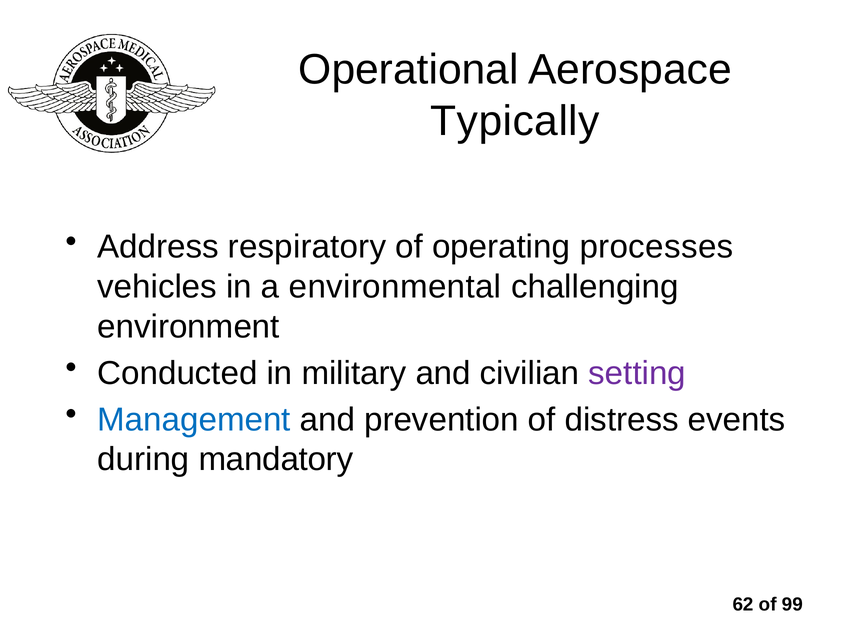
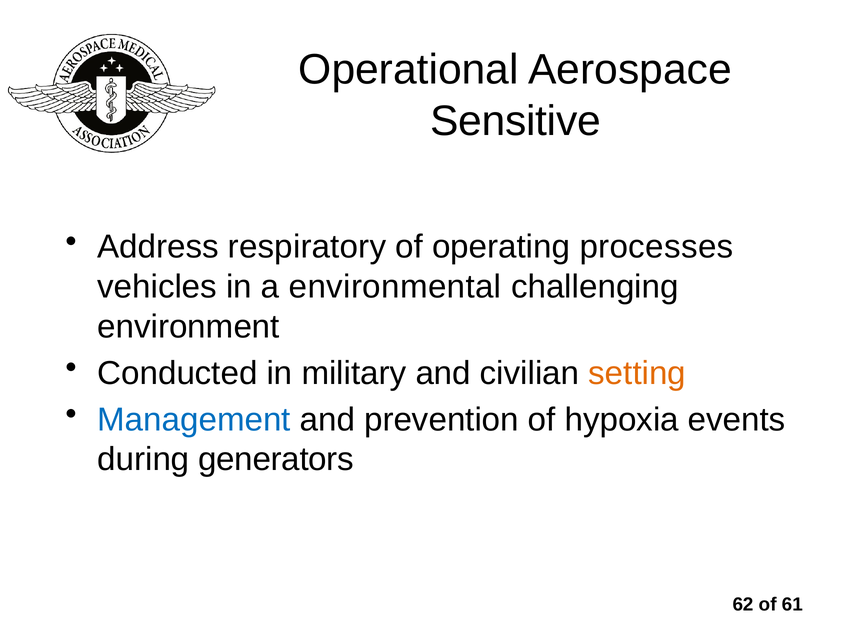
Typically: Typically -> Sensitive (515, 121)
setting colour: purple -> orange (637, 373)
distress: distress -> hypoxia (622, 419)
mandatory: mandatory -> generators (276, 459)
99: 99 -> 61 (792, 604)
